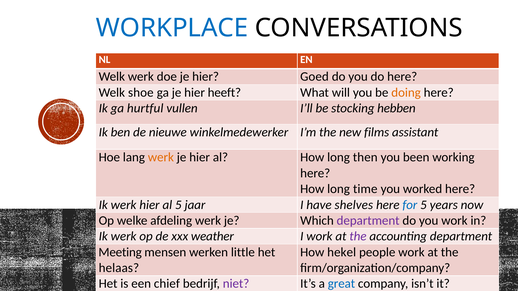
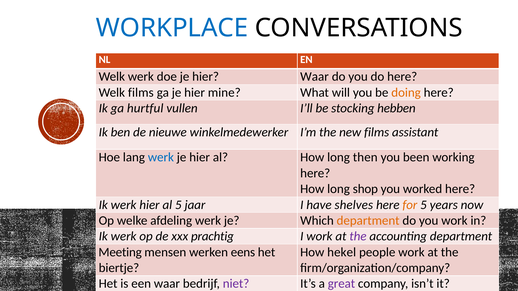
hier Goed: Goed -> Waar (315, 77)
Welk shoe: shoe -> films (141, 93)
heeft: heeft -> mine (224, 93)
werk colour: orange -> blue (161, 158)
time: time -> shop (365, 189)
for colour: blue -> orange (410, 205)
department colour: purple -> orange (368, 221)
weather: weather -> prachtig (212, 237)
little: little -> eens (243, 252)
helaas: helaas -> biertje (119, 268)
een chief: chief -> waar (167, 284)
great colour: blue -> purple (341, 284)
